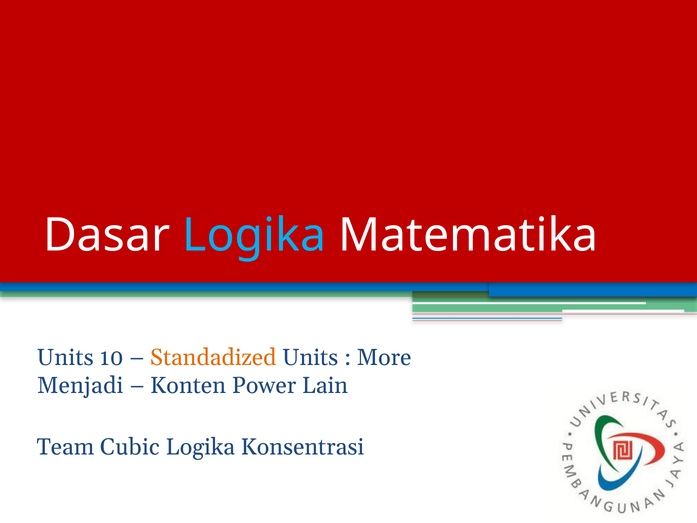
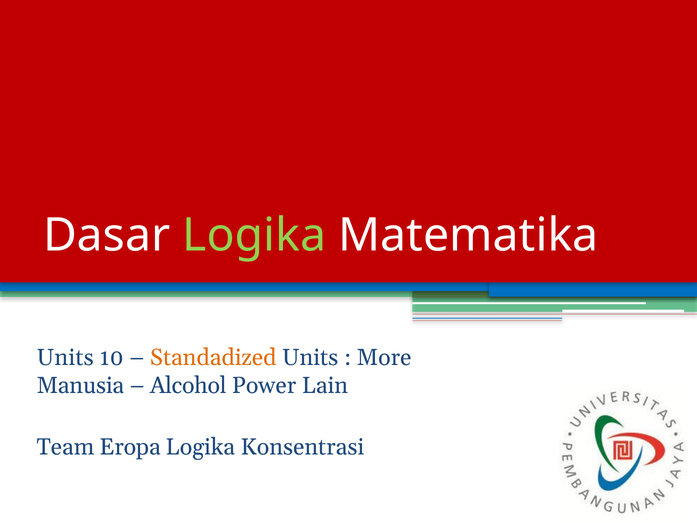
Logika colour: light blue -> light green (254, 236)
Menjadi: Menjadi -> Manusia (80, 385)
Konten: Konten -> Alcohol (188, 385)
Cubic: Cubic -> Eropa (130, 447)
